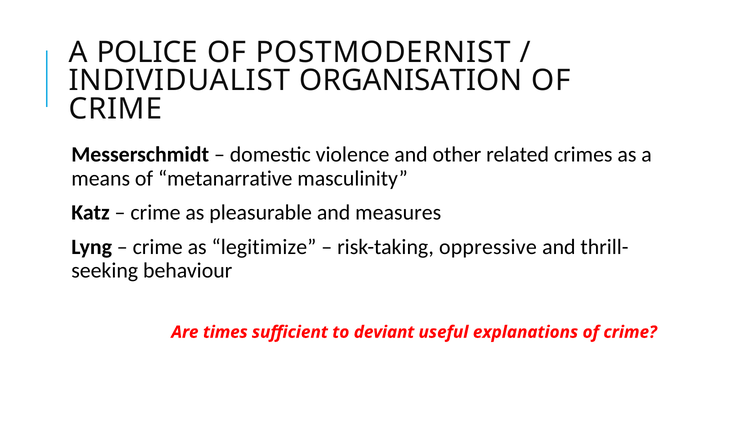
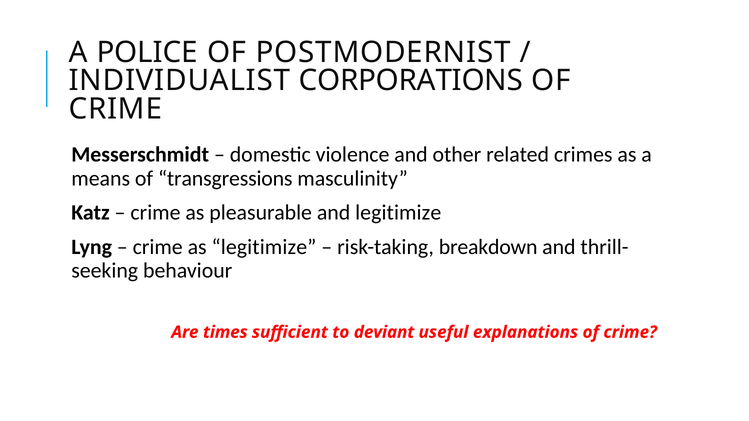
ORGANISATION: ORGANISATION -> CORPORATIONS (411, 81)
metanarrative: metanarrative -> transgressions (225, 178)
and measures: measures -> legitimize (398, 213)
oppressive: oppressive -> breakdown (488, 247)
